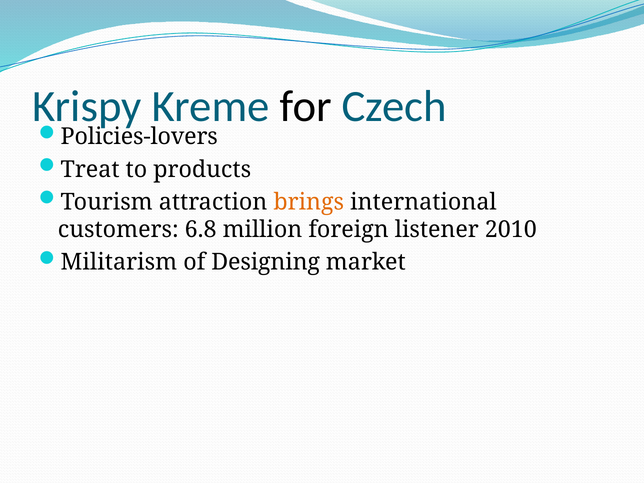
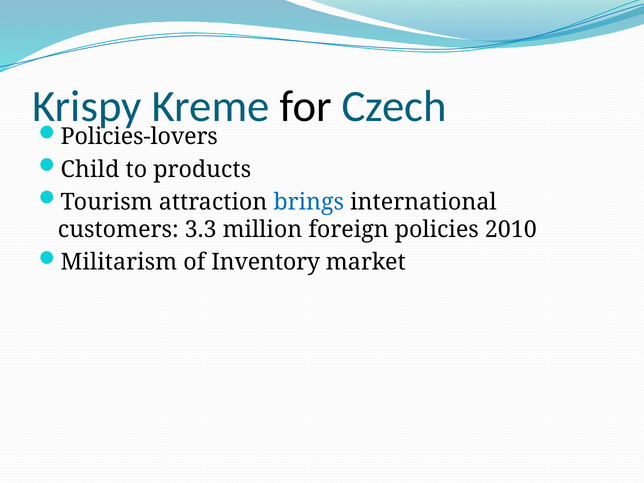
Treat: Treat -> Child (90, 169)
brings colour: orange -> blue (309, 202)
6.8: 6.8 -> 3.3 (201, 230)
listener: listener -> policies (437, 230)
Designing: Designing -> Inventory (266, 262)
